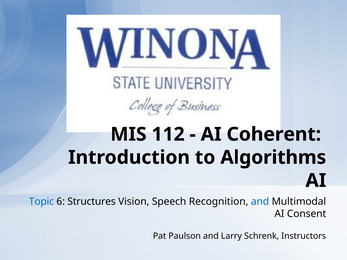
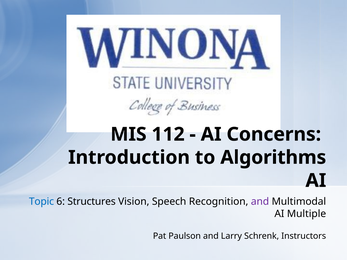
Coherent: Coherent -> Concerns (274, 134)
and colour: blue -> purple (260, 202)
Consent: Consent -> Multiple (307, 214)
